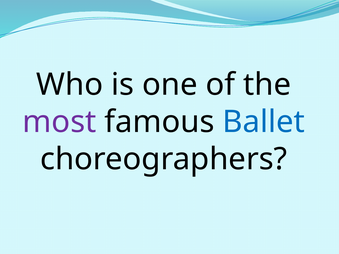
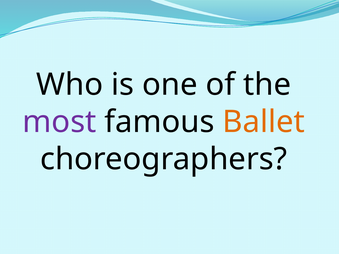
Ballet colour: blue -> orange (264, 122)
